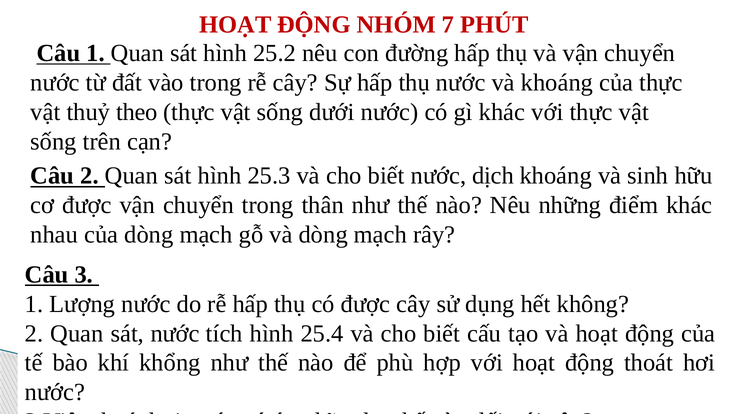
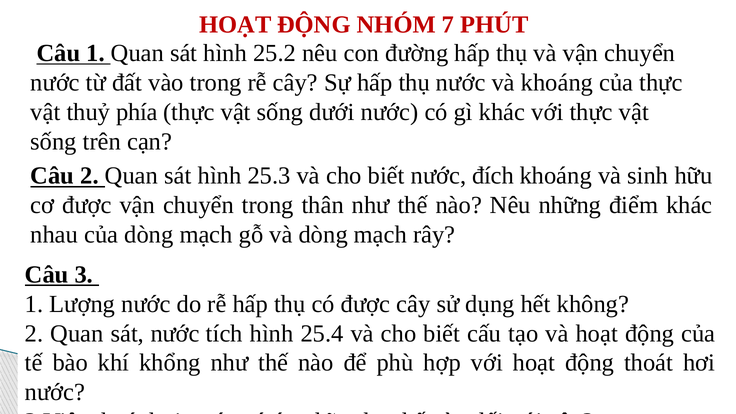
theo: theo -> phía (137, 112)
dịch: dịch -> đích (493, 176)
